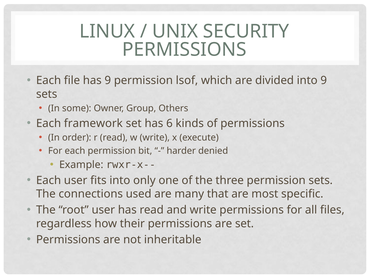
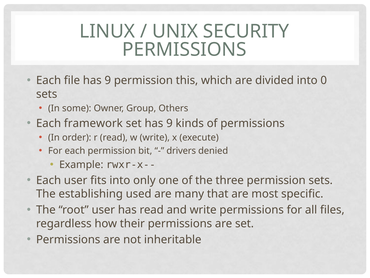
lsof: lsof -> this (187, 80)
into 9: 9 -> 0 (324, 80)
set has 6: 6 -> 9 (169, 123)
harder: harder -> drivers (181, 150)
connections: connections -> establishing (91, 194)
